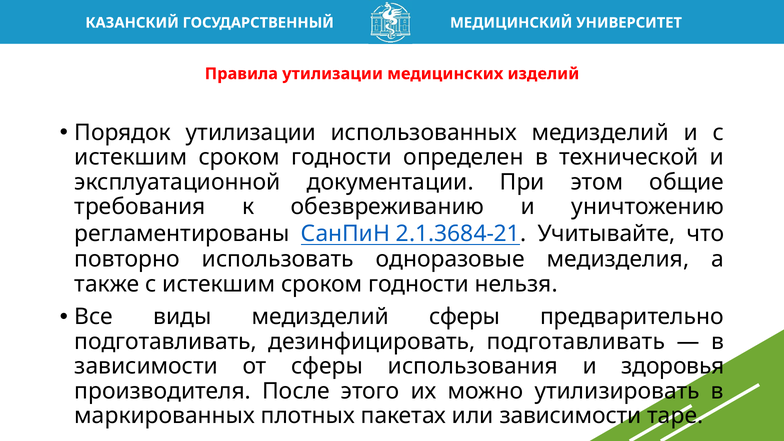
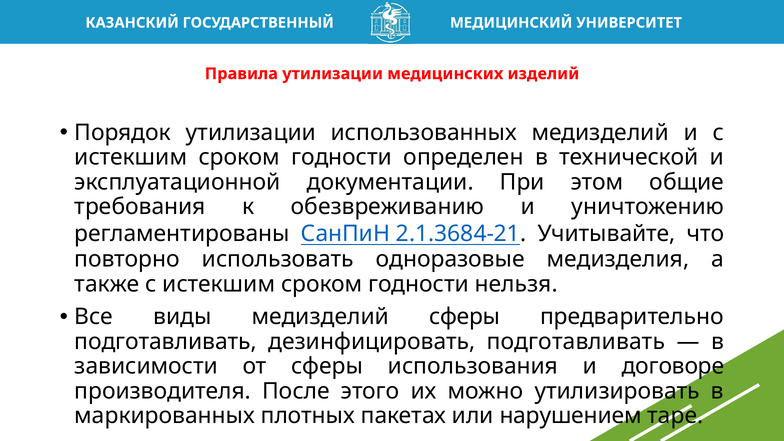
здоровья: здоровья -> договоре (673, 366)
или зависимости: зависимости -> нарушением (571, 416)
